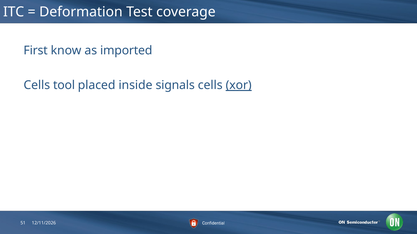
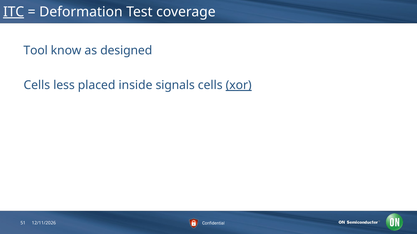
ITC underline: none -> present (14, 12)
First: First -> Tool (36, 51)
imported: imported -> designed (126, 51)
tool: tool -> less (64, 85)
